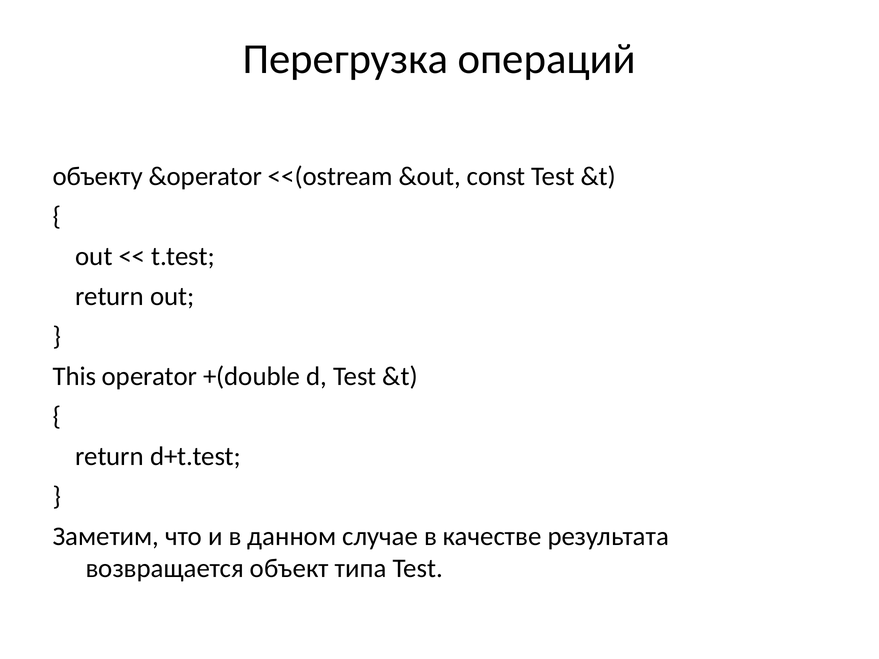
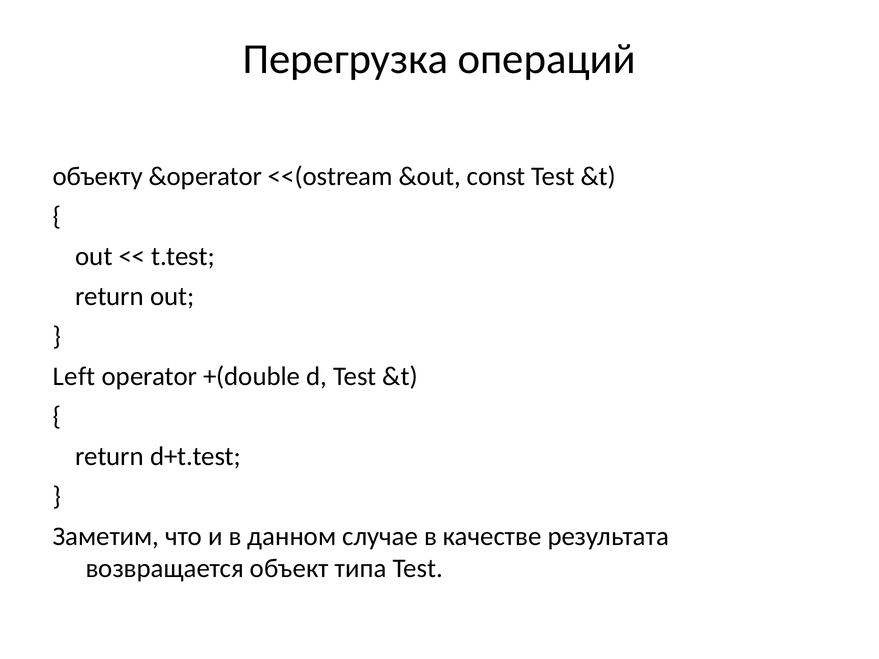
This: This -> Left (74, 376)
